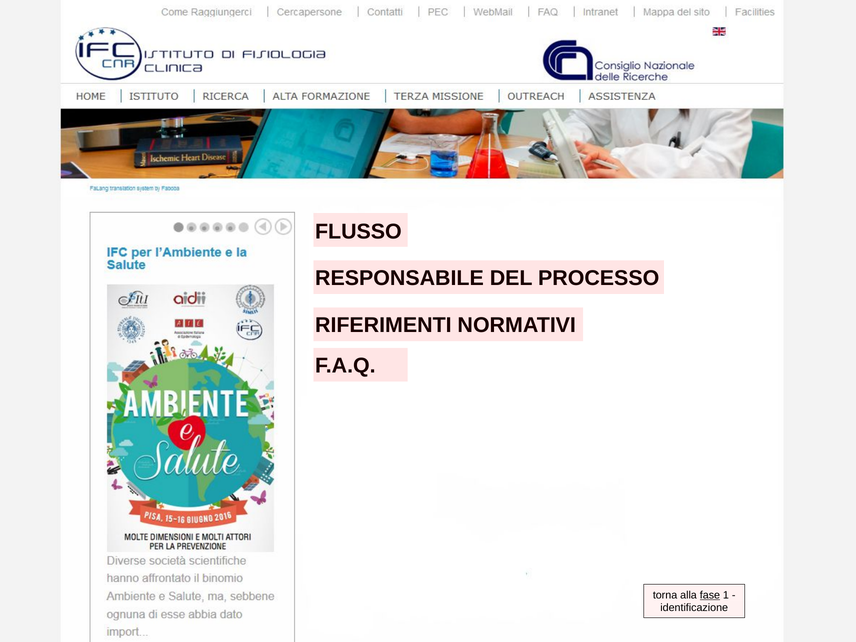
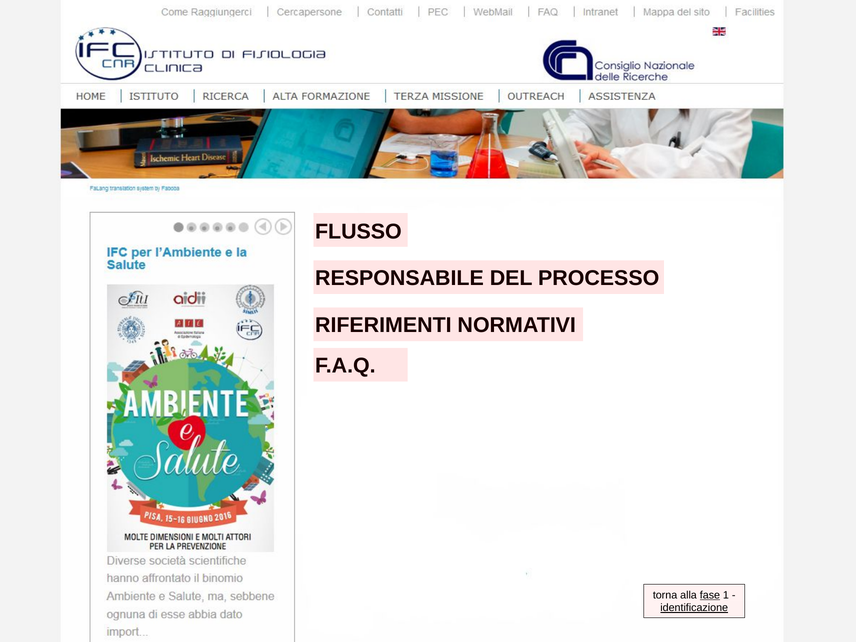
identificazione underline: none -> present (694, 608)
